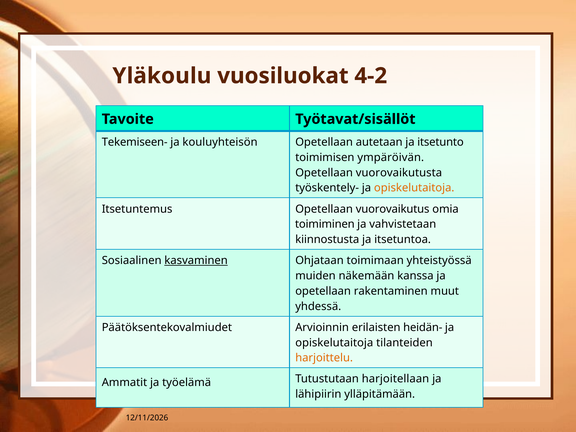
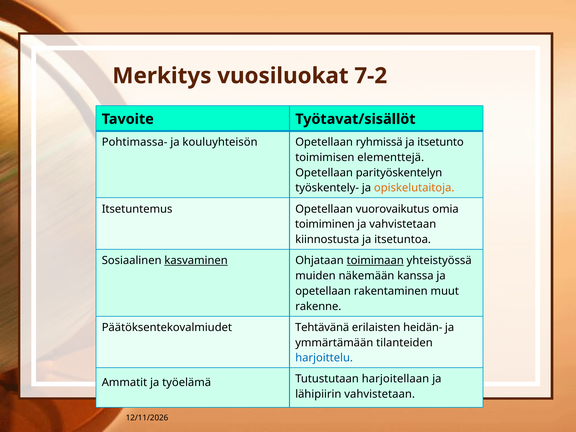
Yläkoulu: Yläkoulu -> Merkitys (162, 76)
4-2: 4-2 -> 7-2 (371, 76)
Tekemiseen-: Tekemiseen- -> Pohtimassa- (135, 142)
autetaan: autetaan -> ryhmissä (379, 142)
ympäröivän: ympäröivän -> elementtejä (391, 157)
vuorovaikutusta: vuorovaikutusta -> parityöskentelyn (399, 173)
toimimaan underline: none -> present (375, 261)
yhdessä: yhdessä -> rakenne (318, 306)
Arvioinnin: Arvioinnin -> Tehtävänä (322, 327)
opiskelutaitoja: opiskelutaitoja -> ymmärtämään (334, 343)
harjoittelu colour: orange -> blue (324, 358)
lähipiirin ylläpitämään: ylläpitämään -> vahvistetaan (380, 394)
